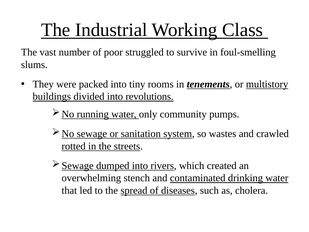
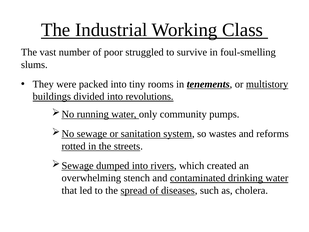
crawled: crawled -> reforms (273, 134)
